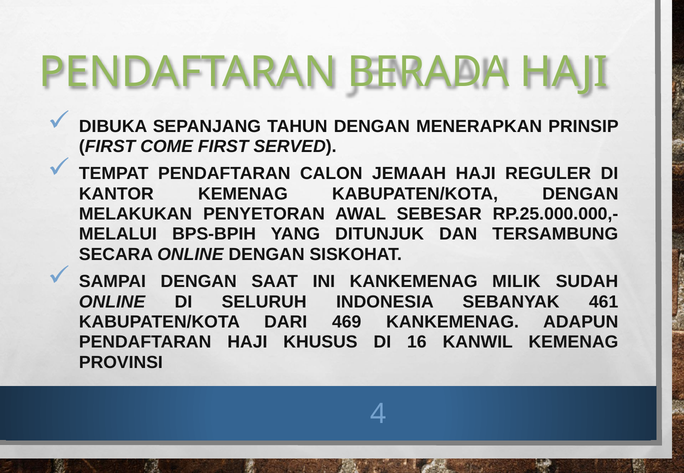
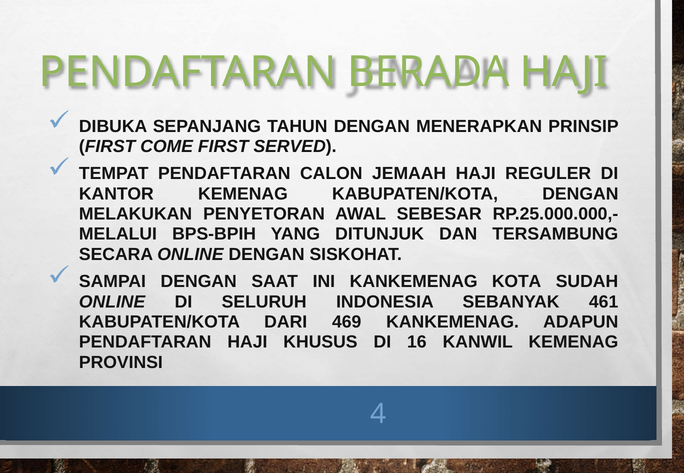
MILIK: MILIK -> KOTA (517, 282)
